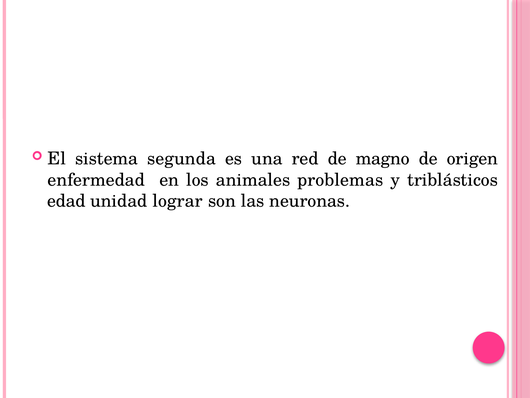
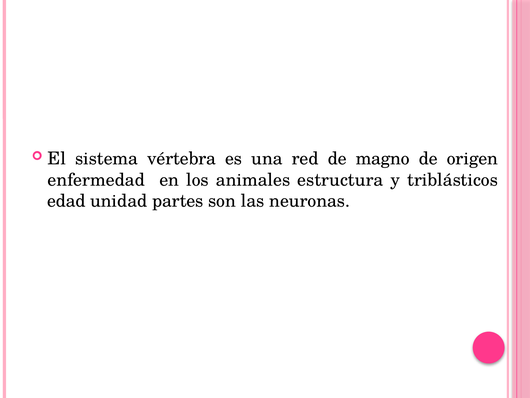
segunda: segunda -> vértebra (182, 158)
problemas: problemas -> estructura (340, 180)
lograr: lograr -> partes (178, 201)
